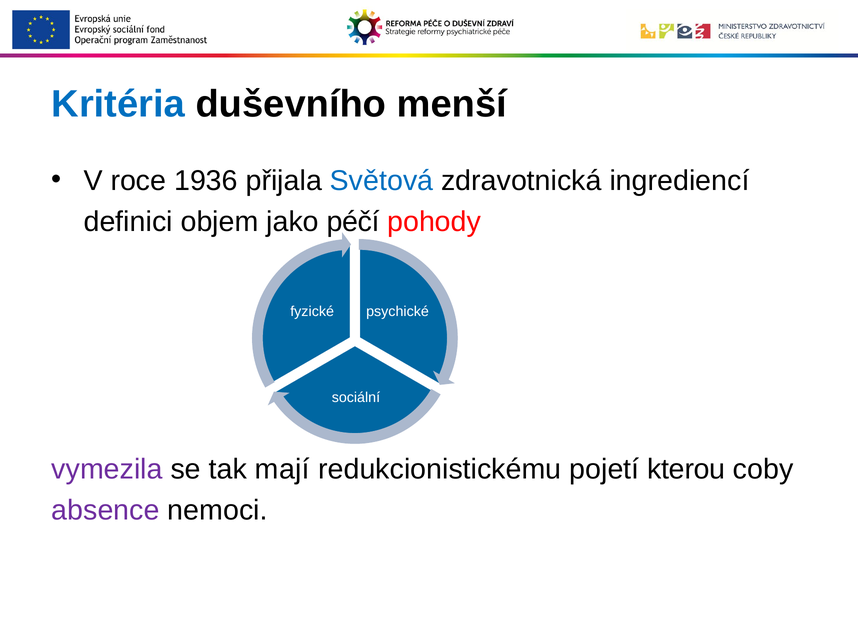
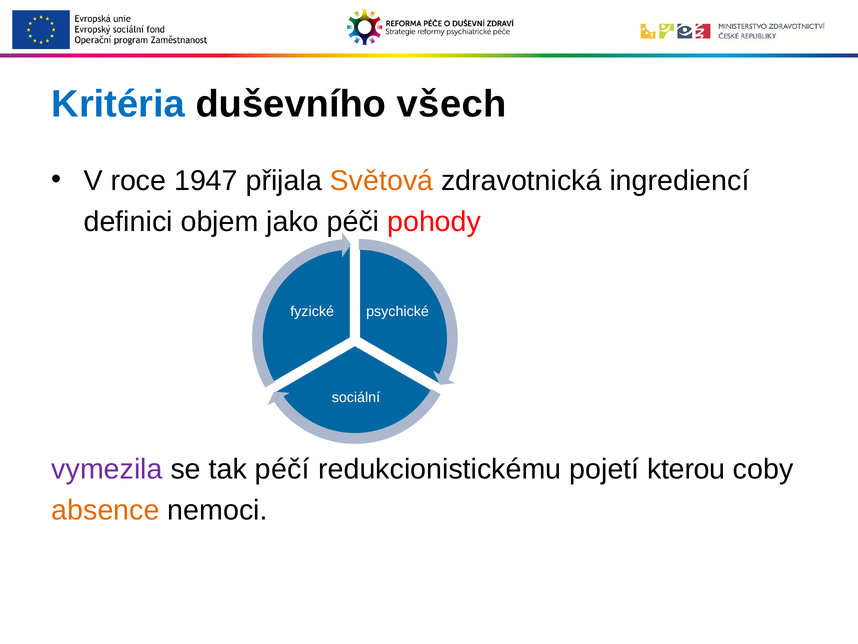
menší: menší -> všech (452, 104)
1936: 1936 -> 1947 (206, 180)
Světová colour: blue -> orange (382, 180)
péčí: péčí -> péči (353, 222)
mají: mají -> péčí (282, 469)
absence colour: purple -> orange (106, 510)
